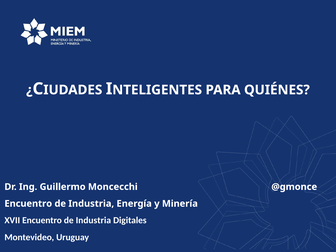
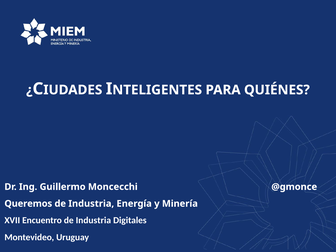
Encuentro: Encuentro -> Queremos (28, 204)
